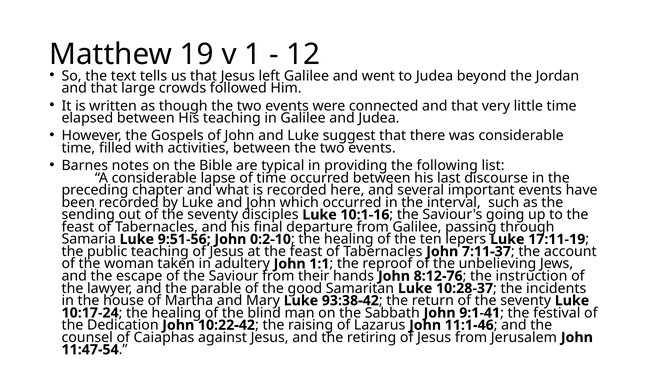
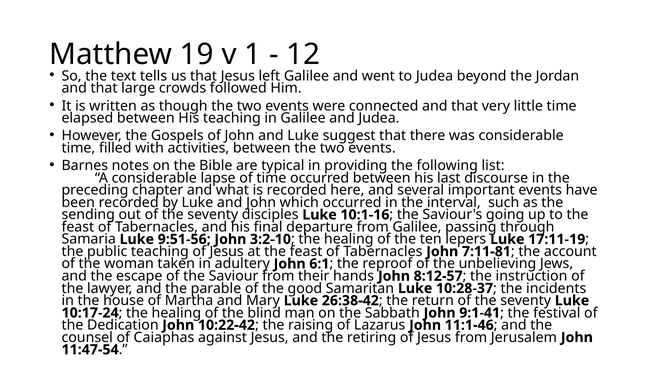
0:2-10: 0:2-10 -> 3:2-10 (270, 239)
7:11-37: 7:11-37 -> 7:11-81 (486, 251)
1:1: 1:1 -> 6:1 (319, 263)
8:12-76: 8:12-76 -> 8:12-57 (438, 276)
93:38-42: 93:38-42 -> 26:38-42 (350, 300)
